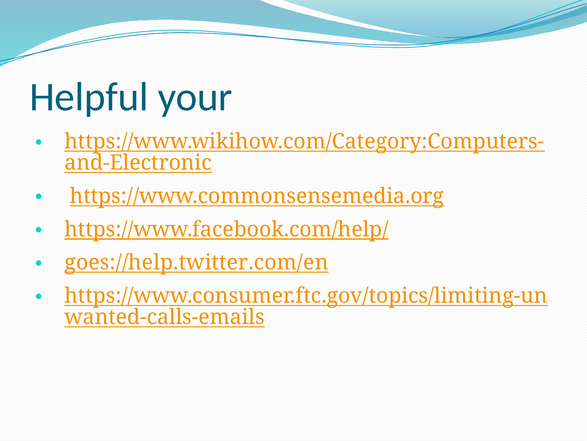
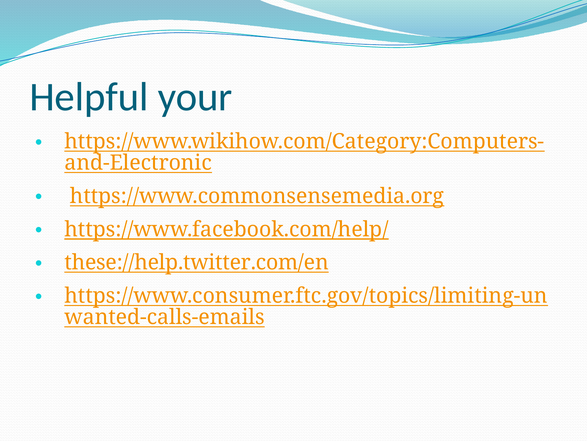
goes://help.twitter.com/en: goes://help.twitter.com/en -> these://help.twitter.com/en (197, 262)
